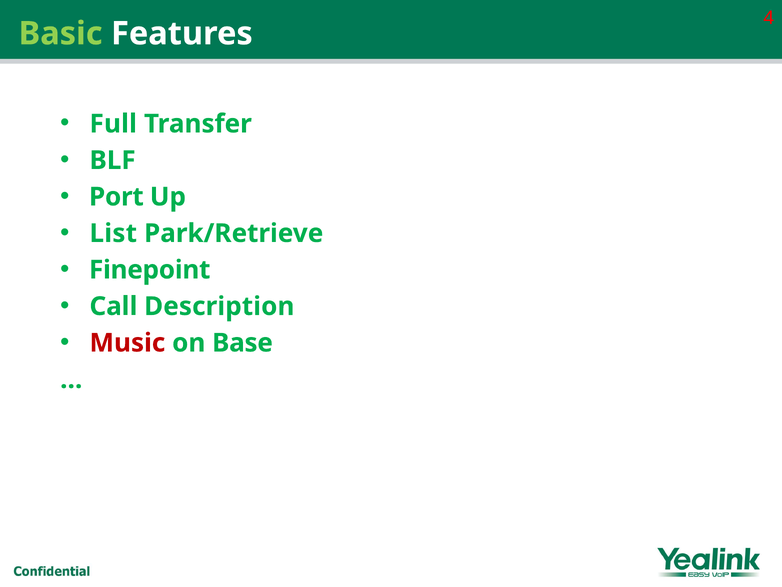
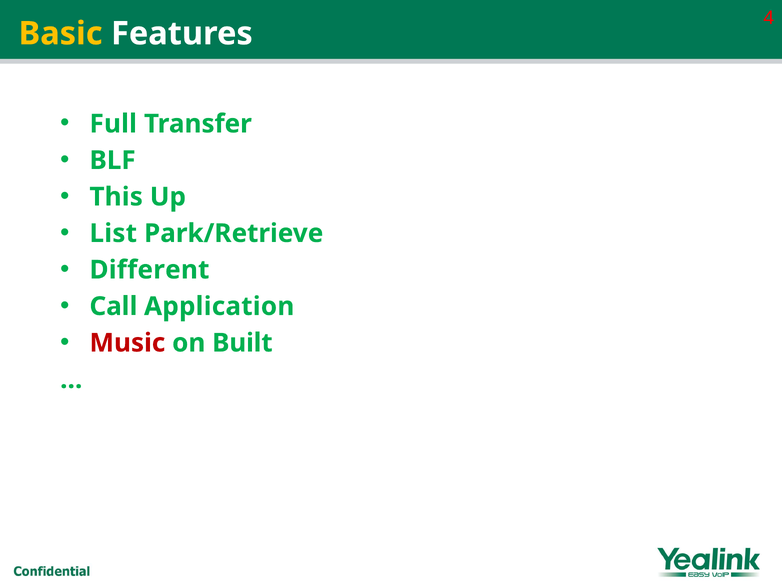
Basic colour: light green -> yellow (61, 34)
Port: Port -> This (116, 197)
Finepoint: Finepoint -> Different (149, 270)
Description: Description -> Application (219, 306)
Base: Base -> Built (242, 343)
